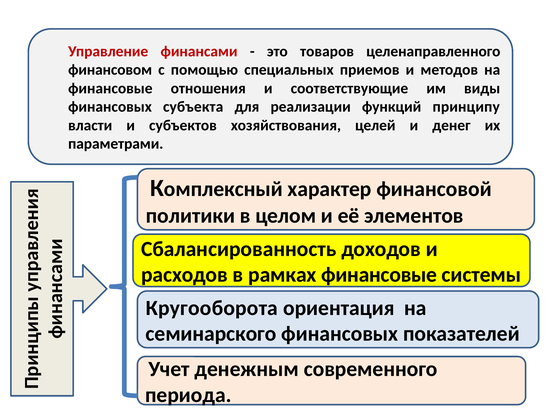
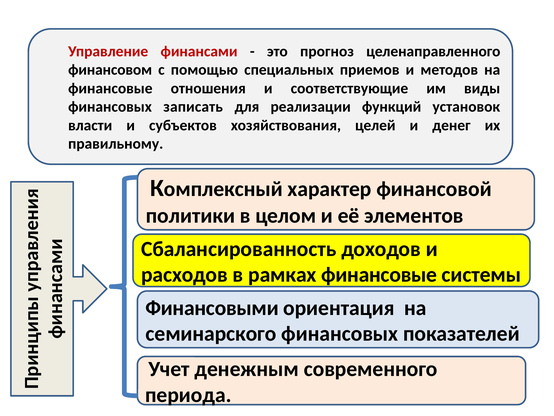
товаров: товаров -> прогноз (327, 51)
субъекта: субъекта -> записать (193, 107)
принципу: принципу -> установок (466, 107)
параметрами: параметрами -> правильному (116, 144)
Кругооборота: Кругооборота -> Финансовыми (212, 308)
